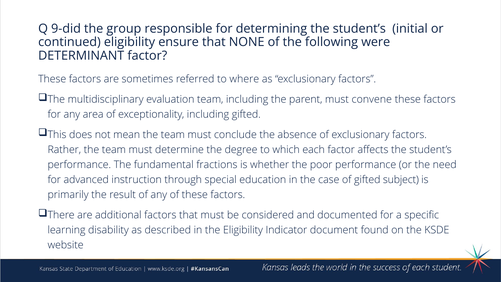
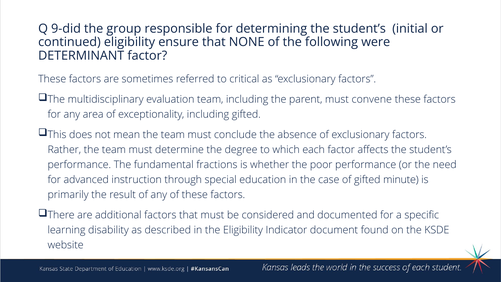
where: where -> critical (244, 79)
subject: subject -> minute (401, 180)
